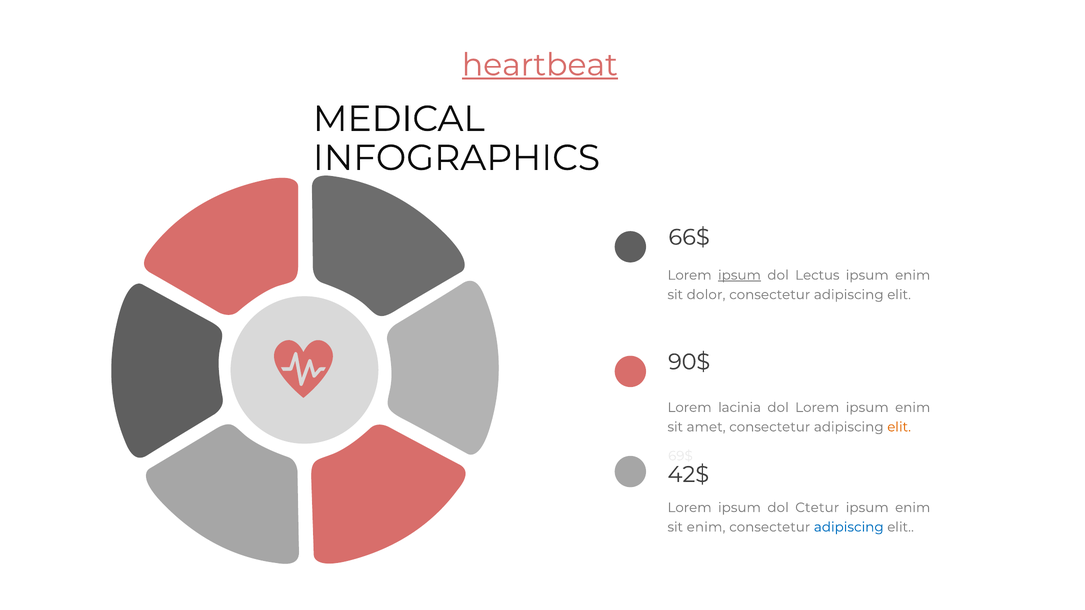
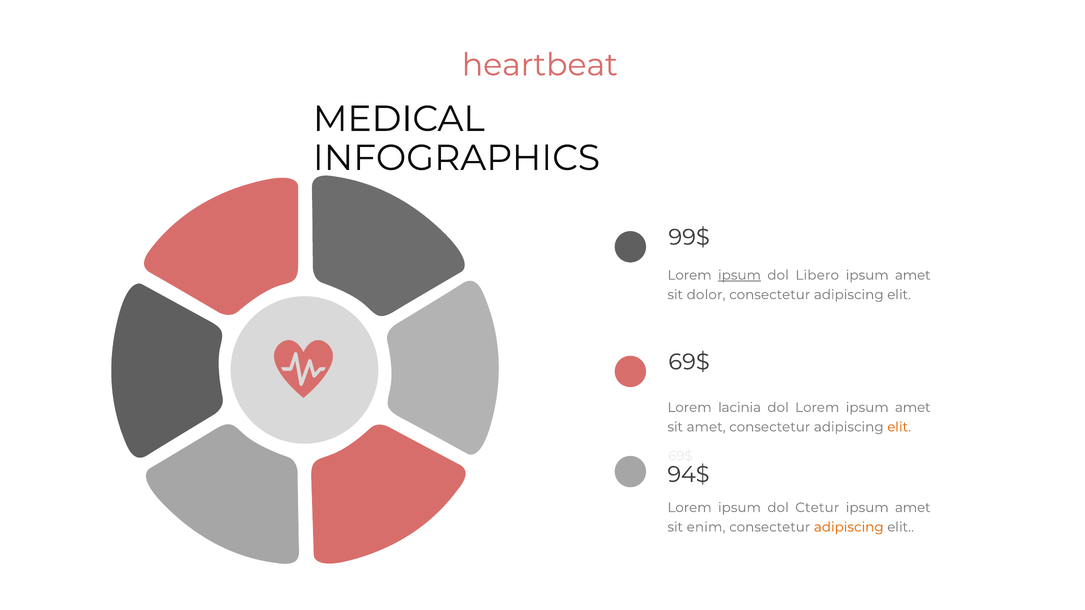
heartbeat underline: present -> none (540, 65)
66$: 66$ -> 99$ (689, 237)
Lectus: Lectus -> Libero (817, 275)
enim: enim -> amet (913, 275)
90$: 90$ -> 69$ (689, 362)
Lorem ipsum enim: enim -> amet (913, 408)
42$: 42$ -> 94$ (688, 475)
enim: enim -> amet (913, 508)
adipiscing colour: blue -> orange (849, 527)
